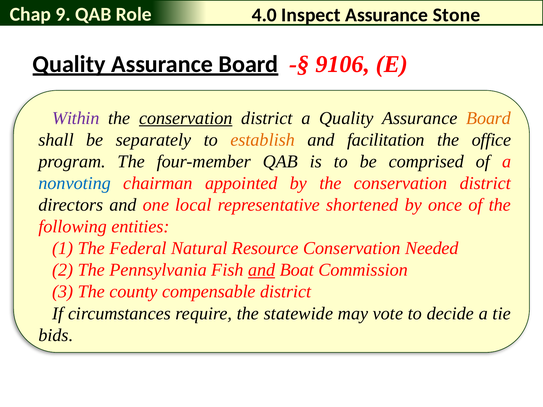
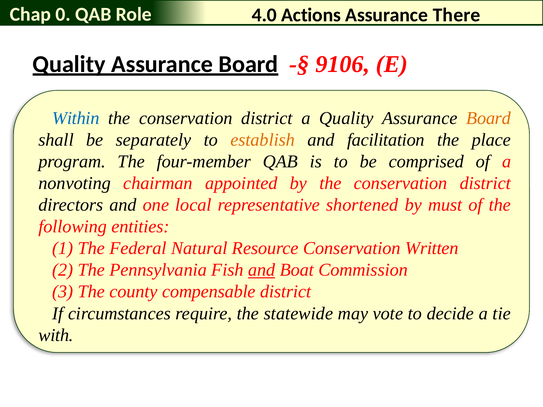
9: 9 -> 0 (63, 14)
Inspect: Inspect -> Actions (311, 15)
Stone: Stone -> There (457, 15)
Within colour: purple -> blue (76, 118)
conservation underline: present -> none (186, 118)
office: office -> place (491, 140)
nonvoting colour: blue -> black (75, 183)
once: once -> must (445, 205)
Needed: Needed -> Written (432, 248)
bids: bids -> with (56, 335)
